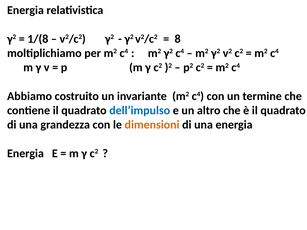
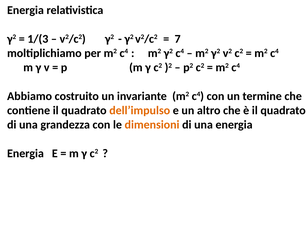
1/(8: 1/(8 -> 1/(3 (38, 39)
8: 8 -> 7 (178, 39)
dell’impulso colour: blue -> orange (140, 111)
